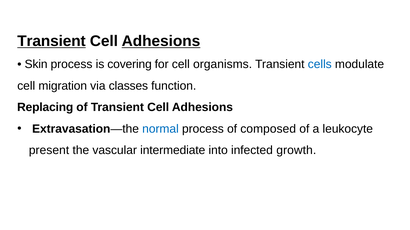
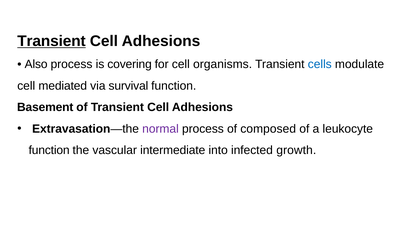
Adhesions underline: present -> none (161, 41)
Skin: Skin -> Also (36, 64)
migration: migration -> mediated (63, 86)
classes: classes -> survival (128, 86)
Replacing: Replacing -> Basement (45, 108)
normal colour: blue -> purple (160, 129)
present: present -> function (49, 151)
